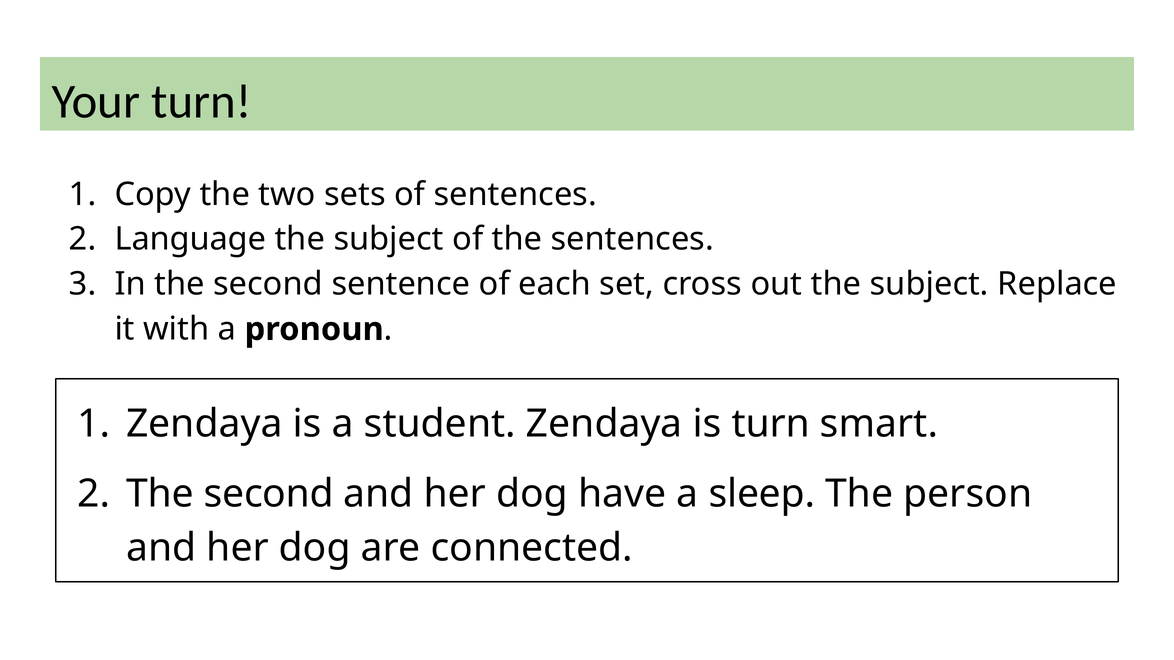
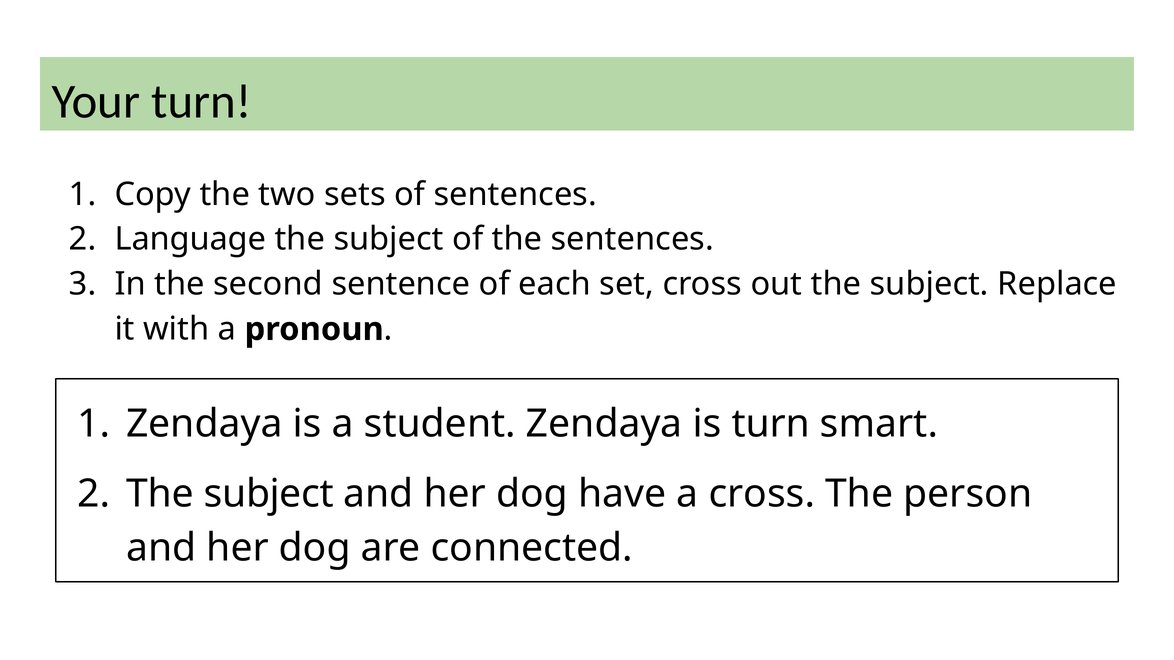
second: second -> subject (269, 494)
a sleep: sleep -> cross (762, 494)
